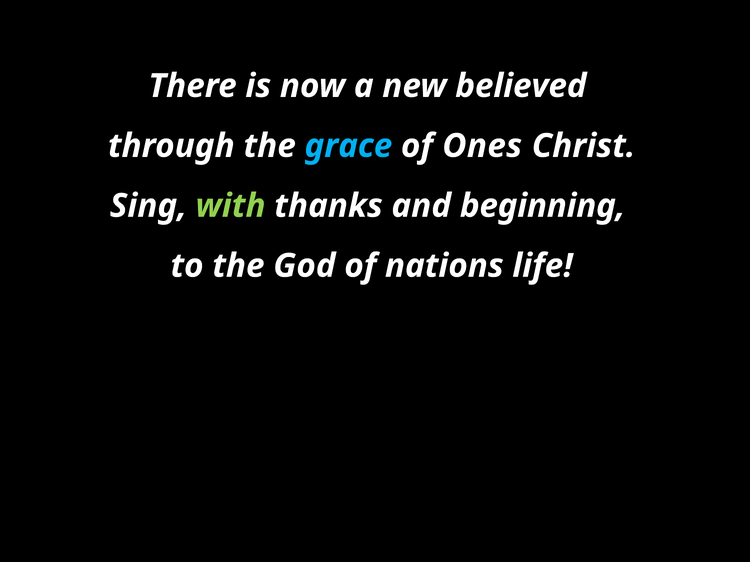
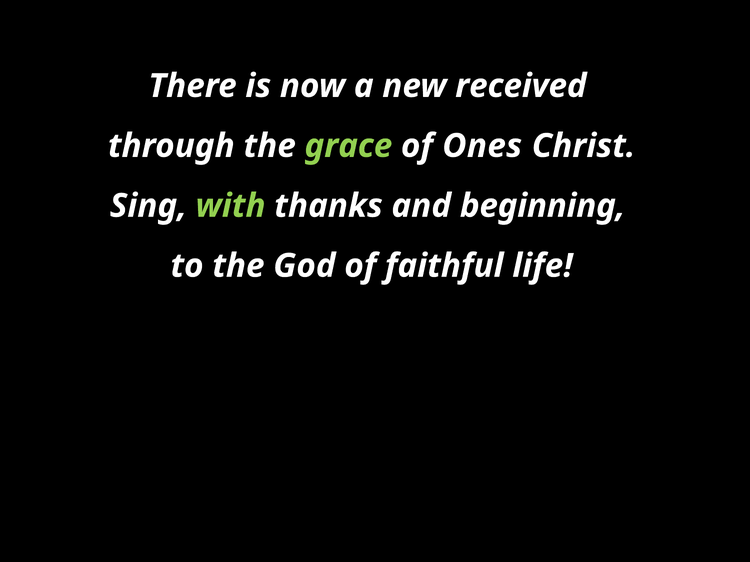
believed: believed -> received (521, 86)
grace colour: light blue -> light green (348, 146)
nations: nations -> faithful (444, 266)
